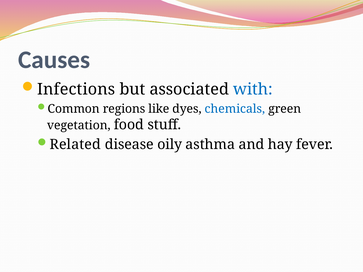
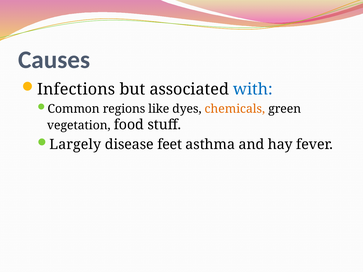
chemicals colour: blue -> orange (235, 109)
Related: Related -> Largely (75, 145)
oily: oily -> feet (170, 145)
